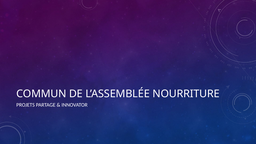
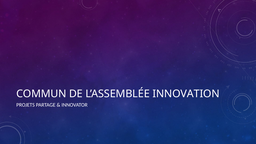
NOURRITURE: NOURRITURE -> INNOVATION (186, 94)
